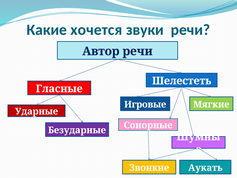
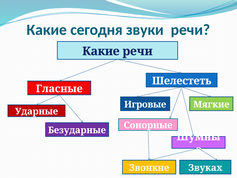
хочется: хочется -> сегодня (97, 30)
Автор: Автор -> Какие (101, 51)
Аукать: Аукать -> Звуках (205, 168)
